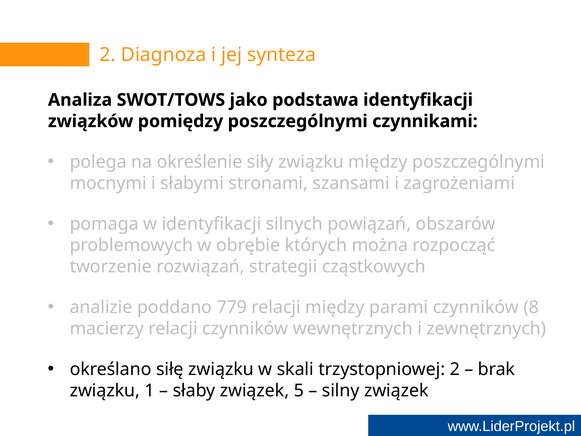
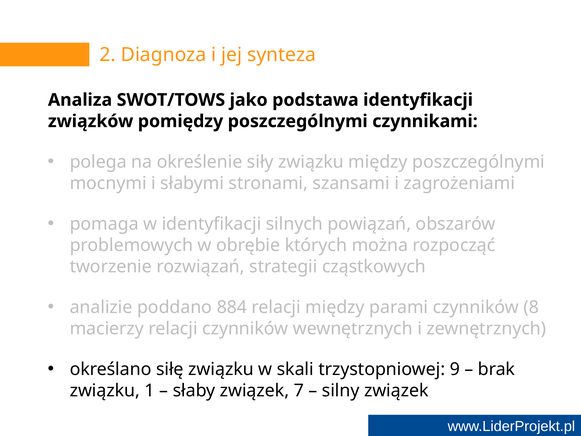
779: 779 -> 884 (232, 307)
trzystopniowej 2: 2 -> 9 (455, 369)
5: 5 -> 7 (299, 390)
